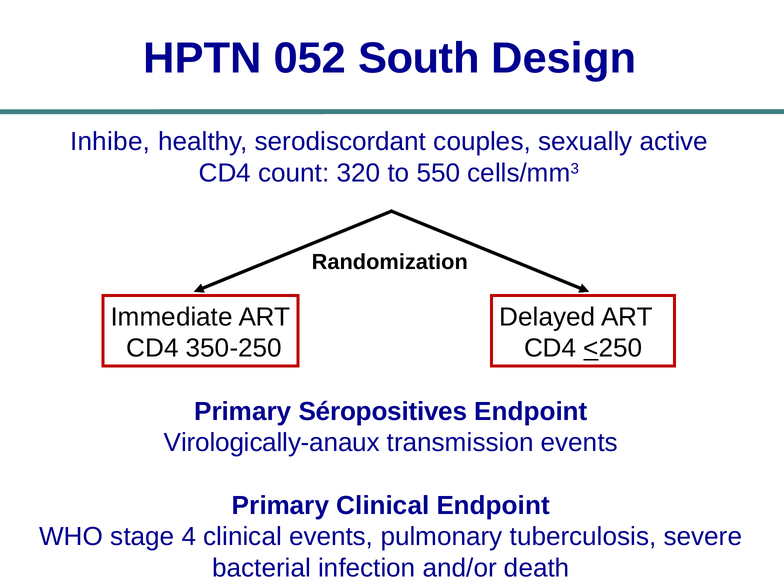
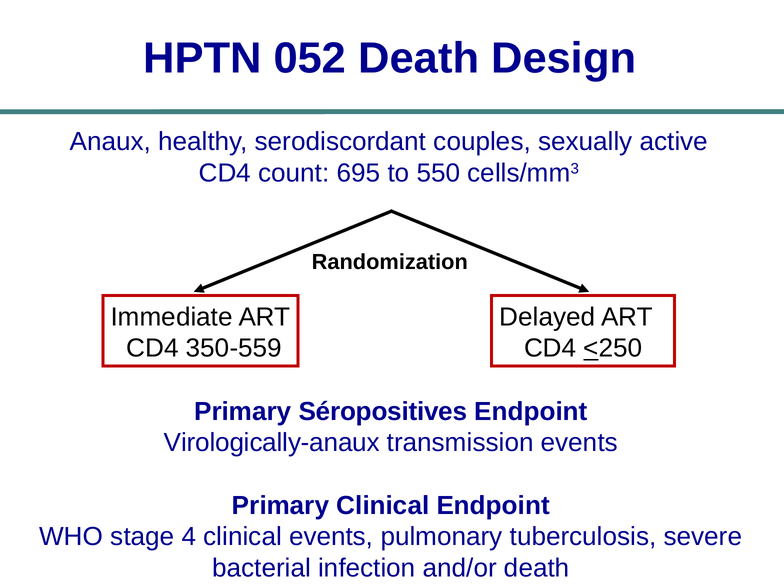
052 South: South -> Death (419, 58)
Inhibe: Inhibe -> Anaux (110, 142)
320: 320 -> 695 (358, 173)
350-250: 350-250 -> 350-559 (234, 348)
